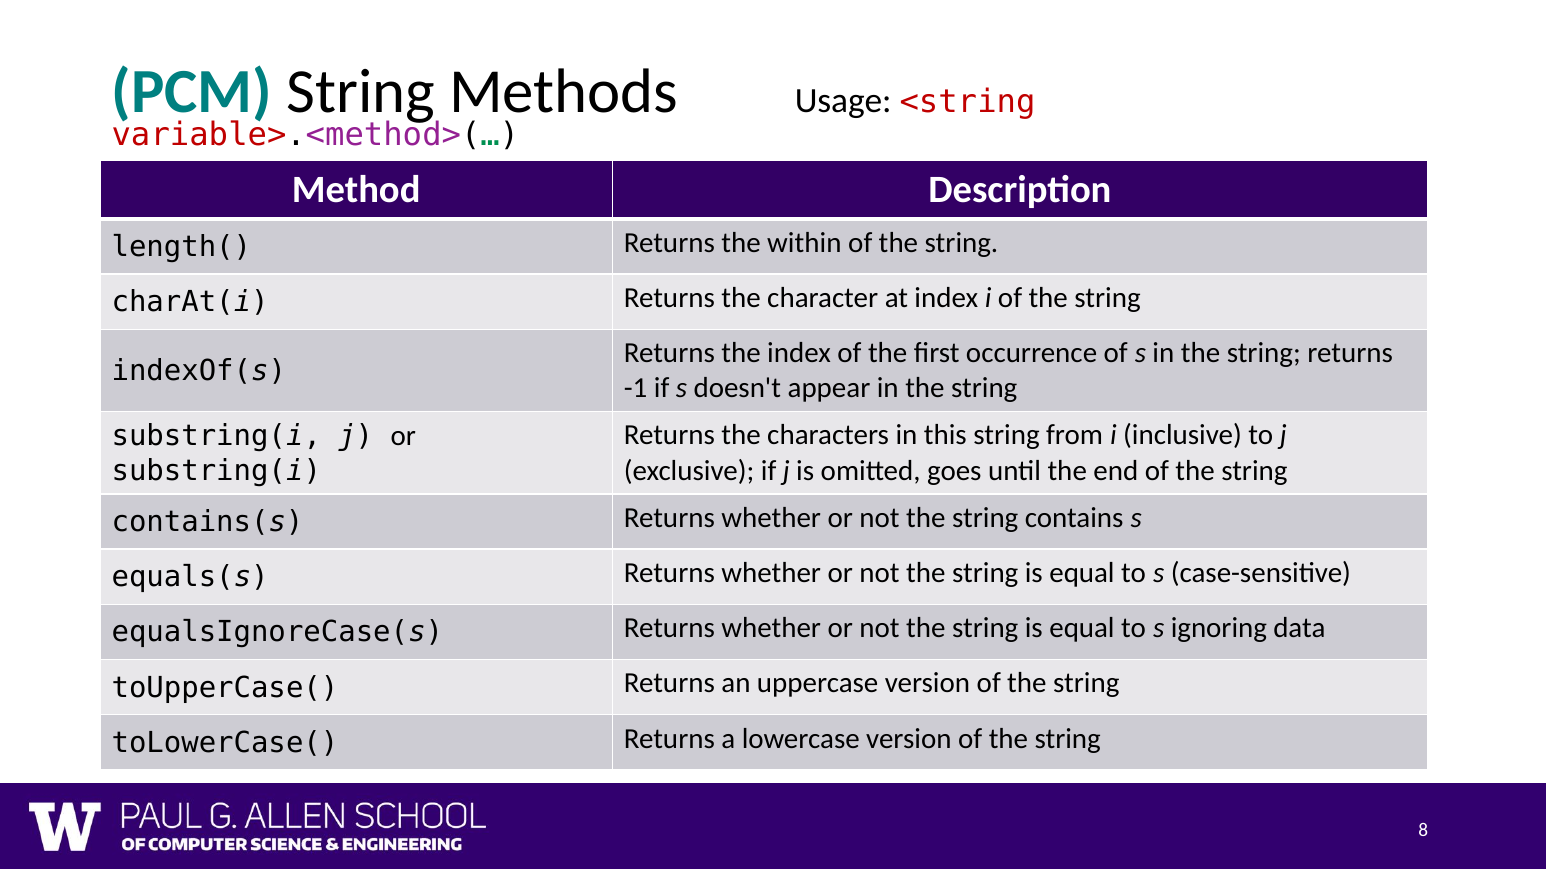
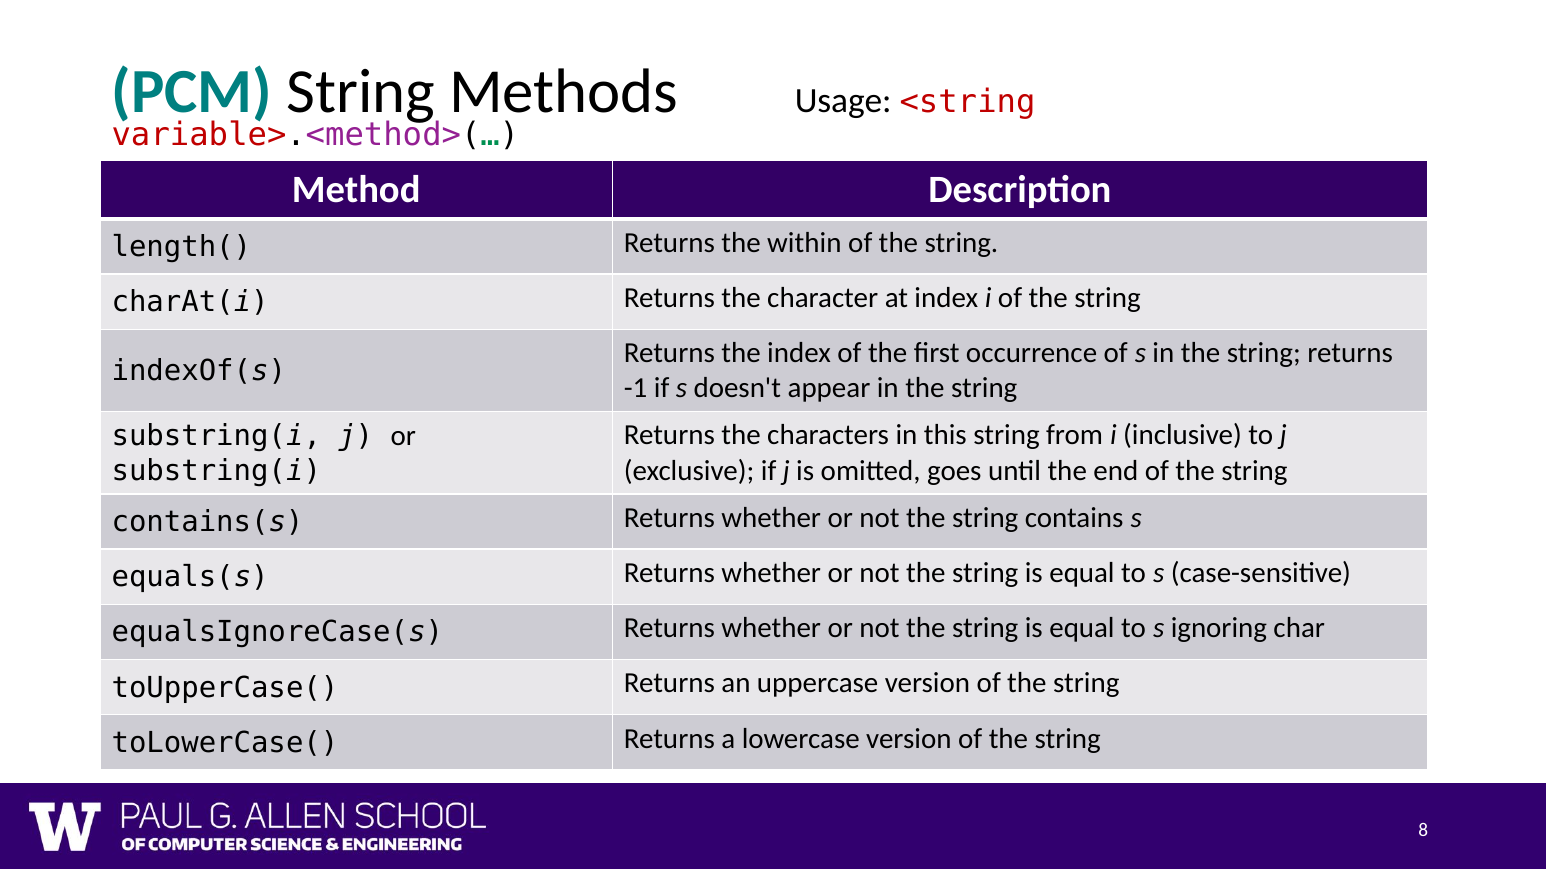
data: data -> char (1299, 629)
